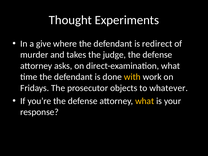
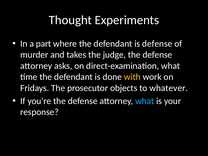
give: give -> part (44, 44)
is redirect: redirect -> defense (157, 44)
what colour: yellow -> light blue (145, 101)
